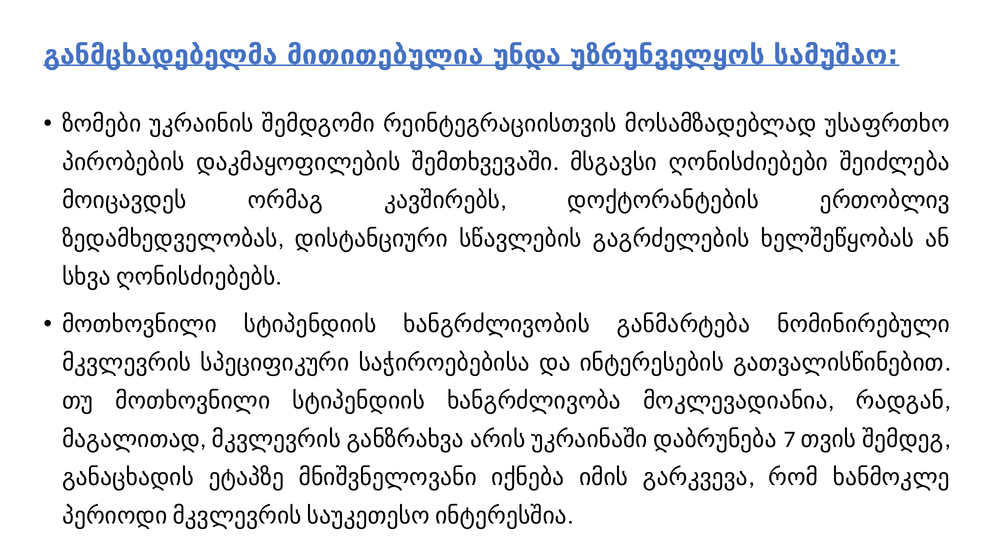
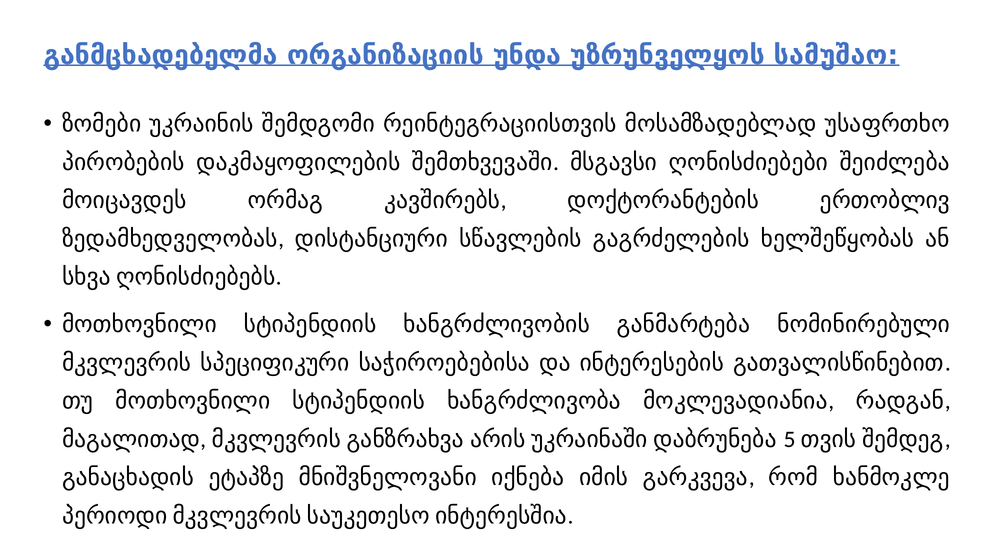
მითითებულია: მითითებულია -> ორგანიზაციის (385, 55)
7: 7 -> 5 (790, 439)
